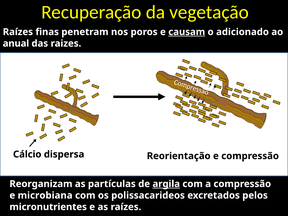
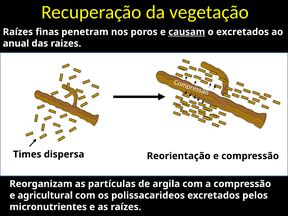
o adicionado: adicionado -> excretados (243, 32)
Cálcio: Cálcio -> Times (27, 154)
argila underline: present -> none (166, 184)
microbiana: microbiana -> agricultural (45, 195)
